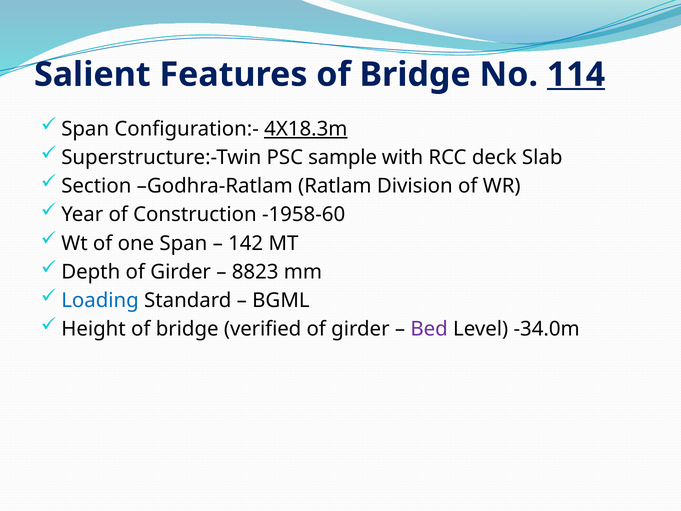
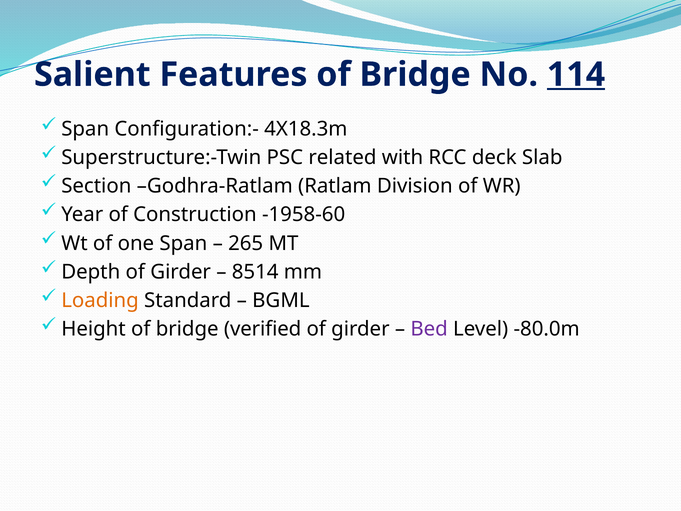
4X18.3m underline: present -> none (306, 129)
sample: sample -> related (342, 157)
142: 142 -> 265 (246, 243)
8823: 8823 -> 8514 (255, 272)
Loading colour: blue -> orange (100, 300)
-34.0m: -34.0m -> -80.0m (547, 329)
